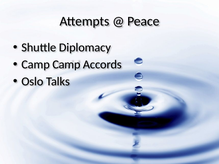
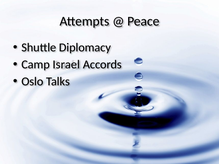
Camp Camp: Camp -> Israel (66, 65)
